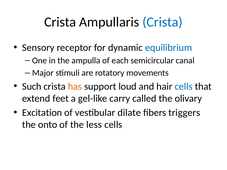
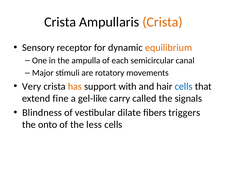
Crista colour: blue -> orange (163, 22)
equilibrium colour: blue -> orange (169, 48)
Such: Such -> Very (32, 86)
loud: loud -> with (128, 86)
feet: feet -> fine (61, 99)
olivary: olivary -> signals (188, 99)
Excitation: Excitation -> Blindness (42, 113)
